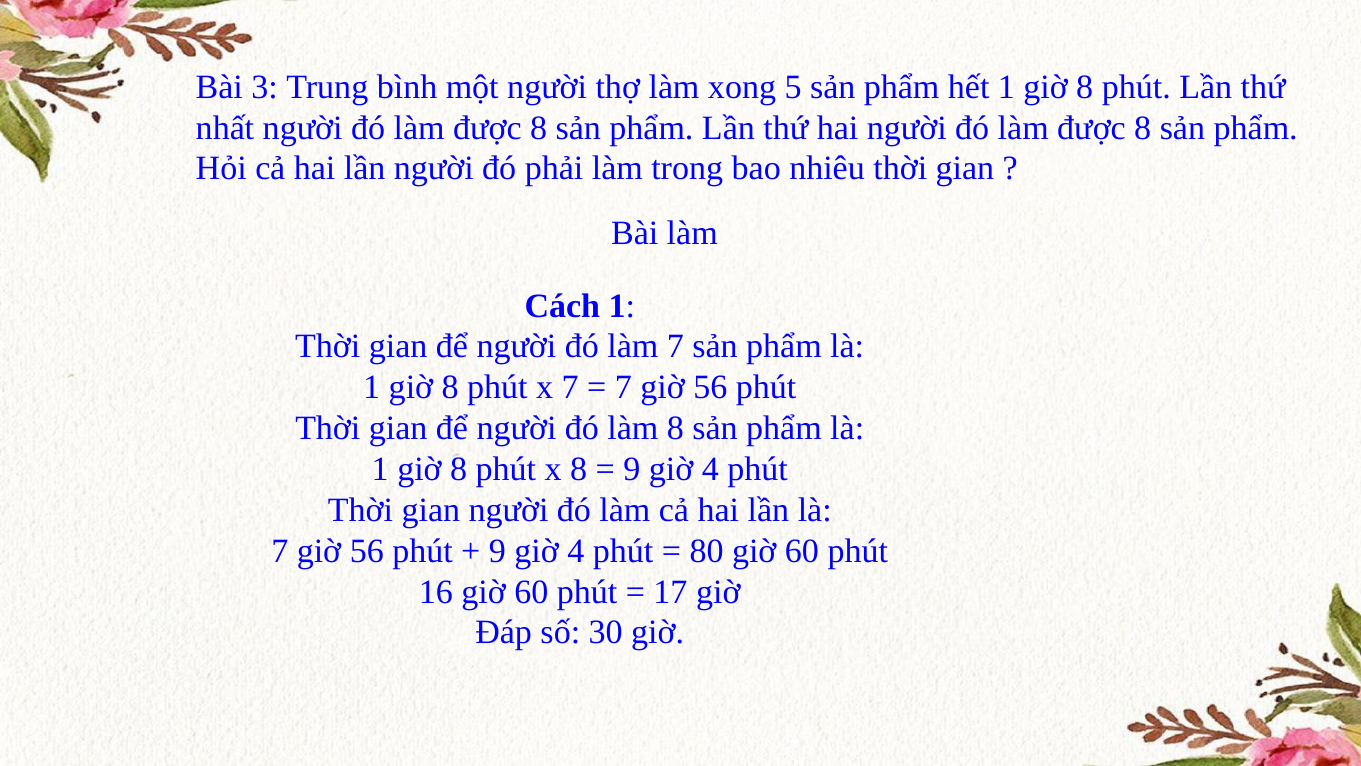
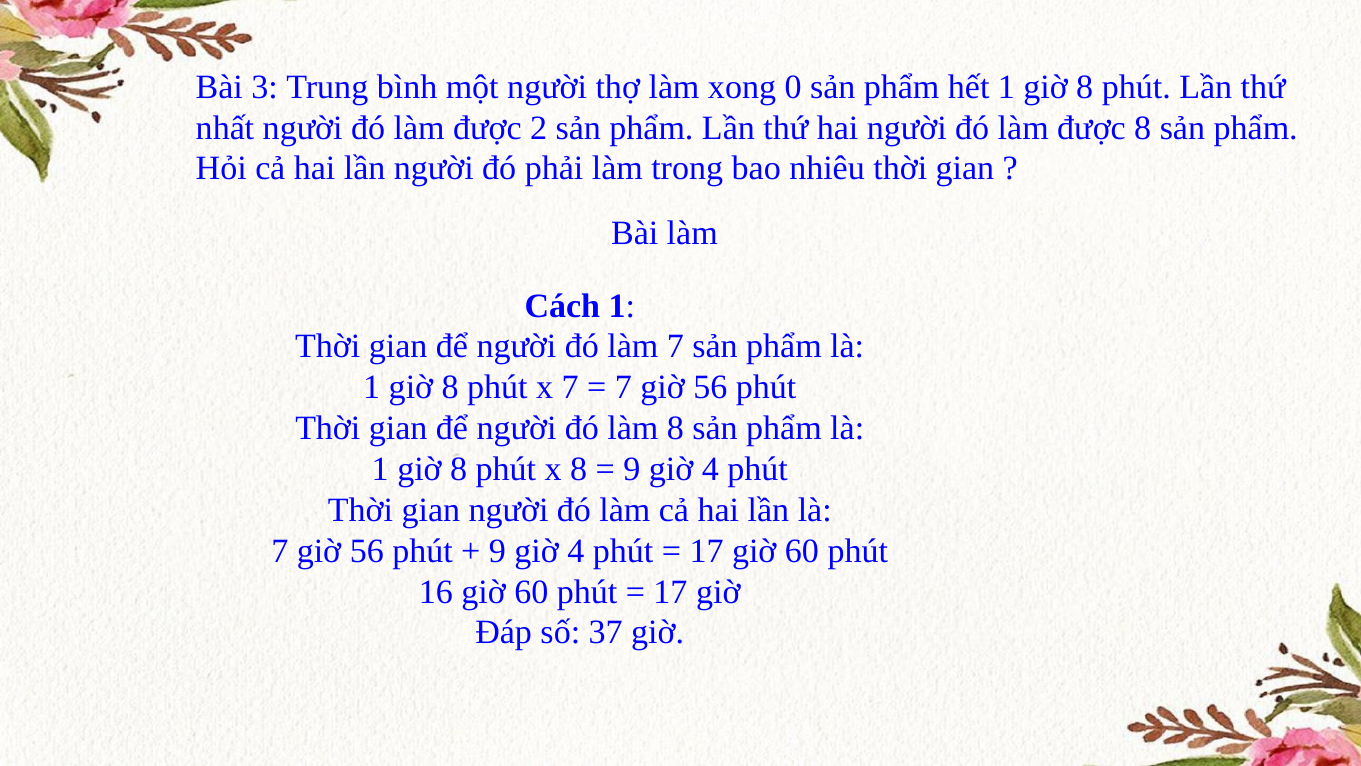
5: 5 -> 0 (793, 87)
8: 8 -> 2 (539, 128)
80: 80 -> 17 (707, 551)
30: 30 -> 37 (606, 632)
